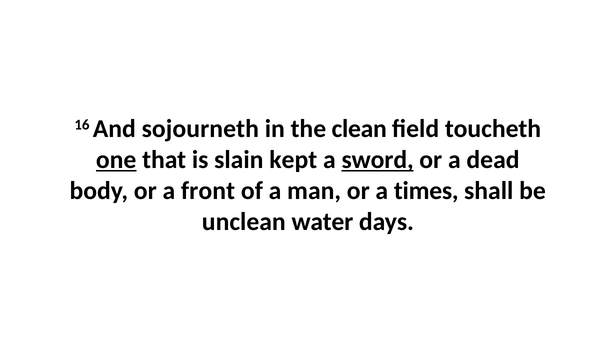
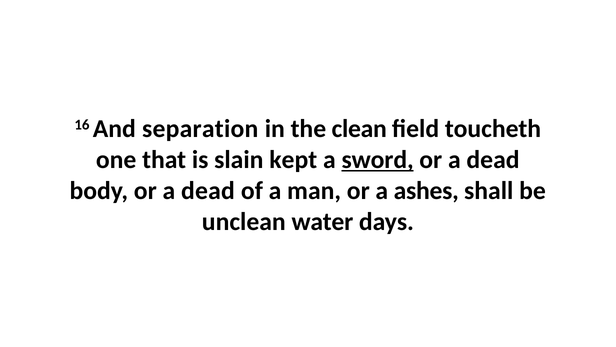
sojourneth: sojourneth -> separation (200, 129)
one underline: present -> none (116, 160)
body or a front: front -> dead (208, 190)
times: times -> ashes (426, 190)
